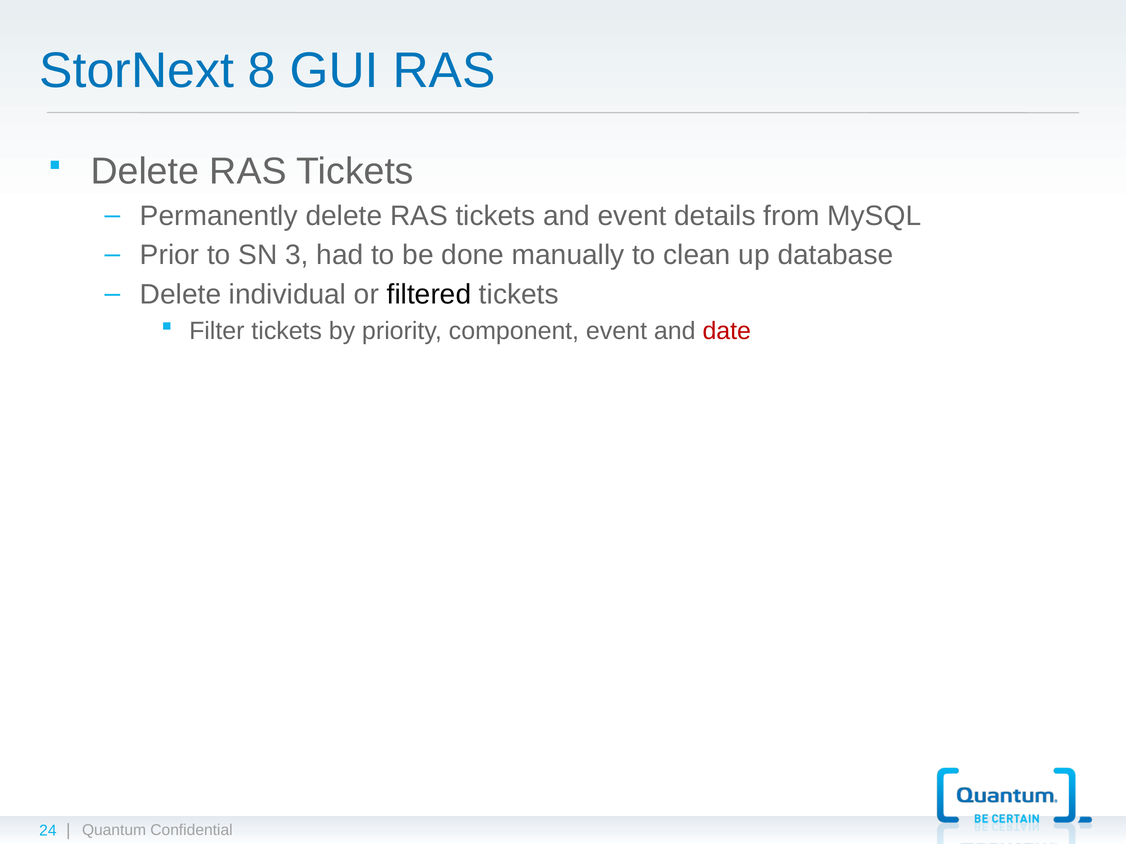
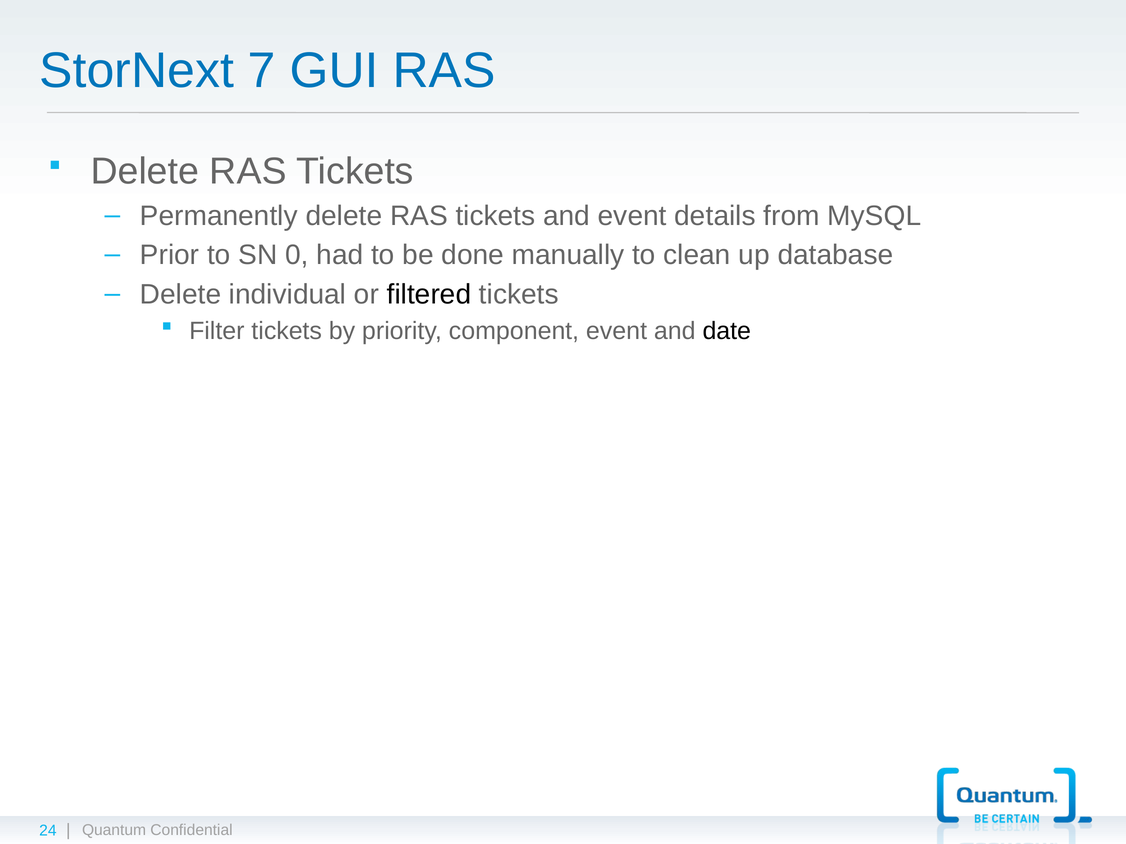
8: 8 -> 7 (262, 71)
3: 3 -> 0 (297, 255)
date colour: red -> black (727, 331)
